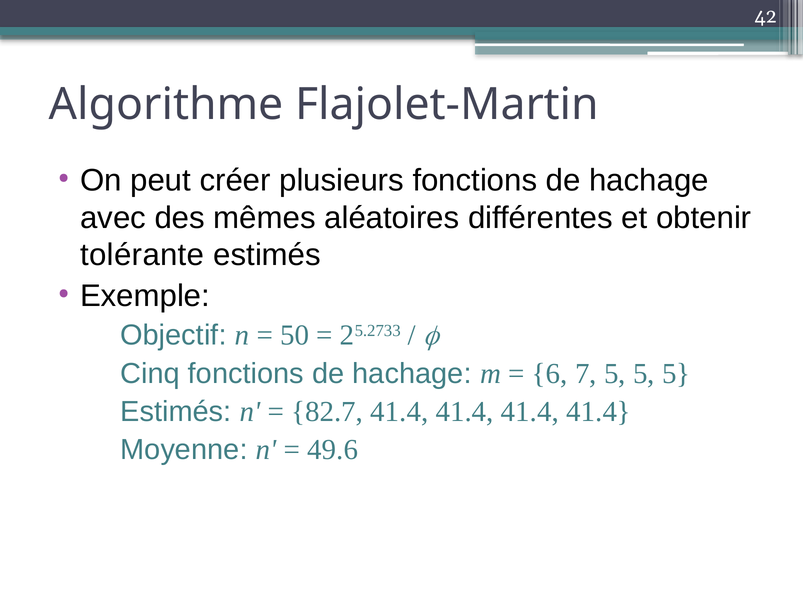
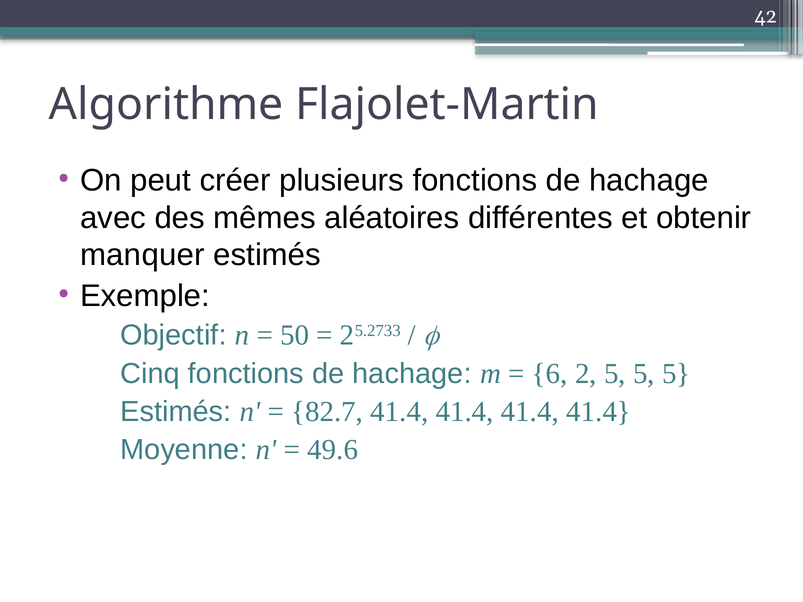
tolérante: tolérante -> manquer (142, 255)
7: 7 -> 2 (586, 374)
